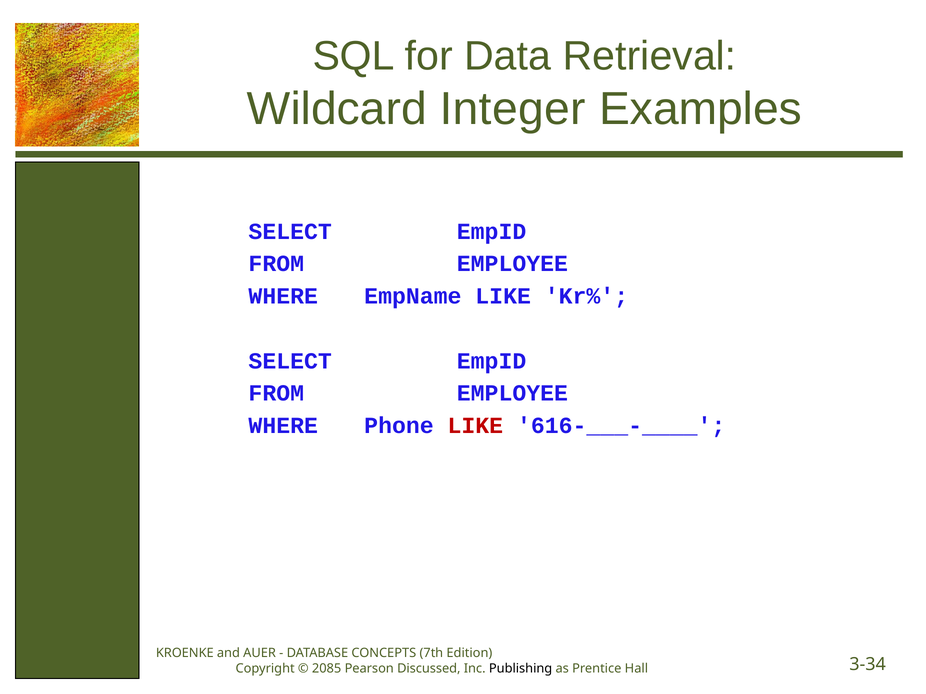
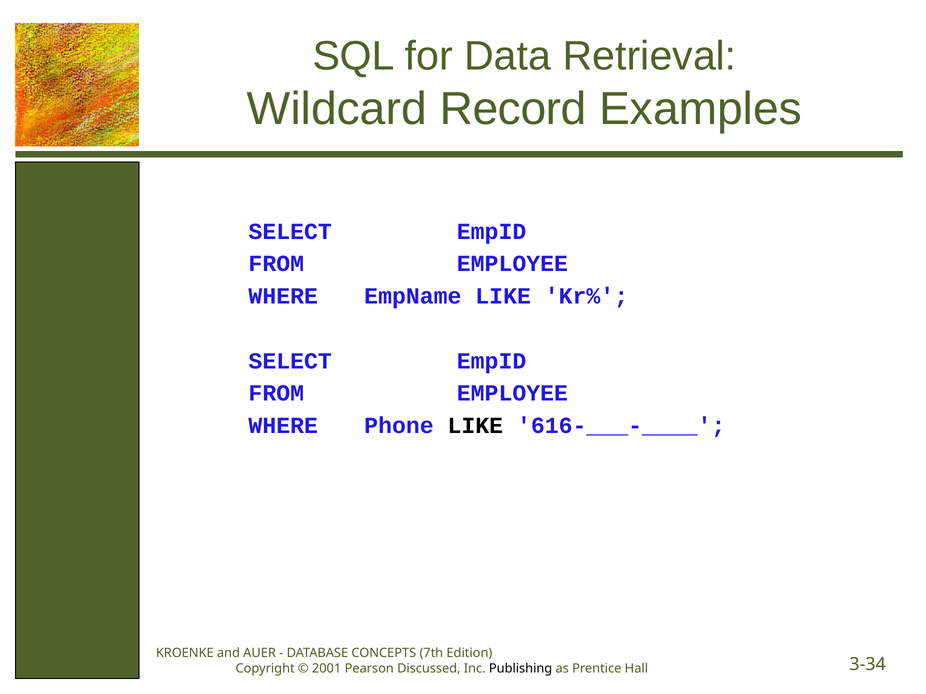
Integer: Integer -> Record (513, 109)
LIKE colour: red -> black (475, 426)
2085: 2085 -> 2001 (327, 669)
